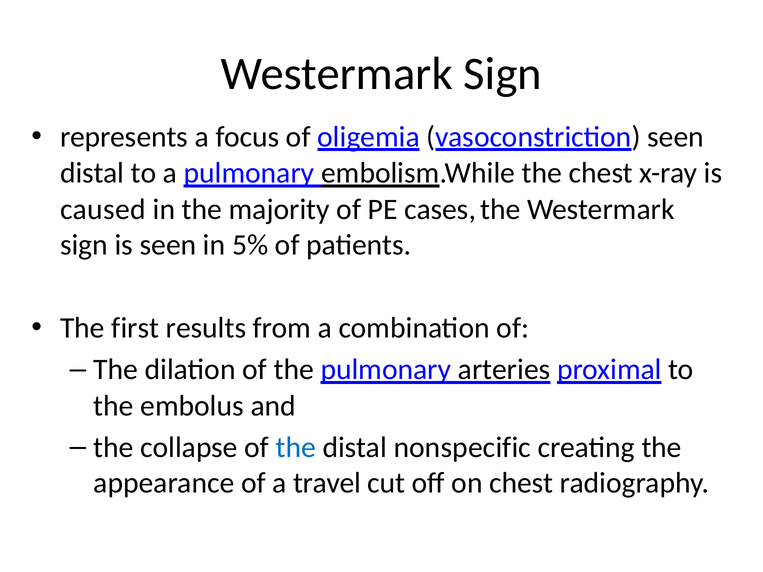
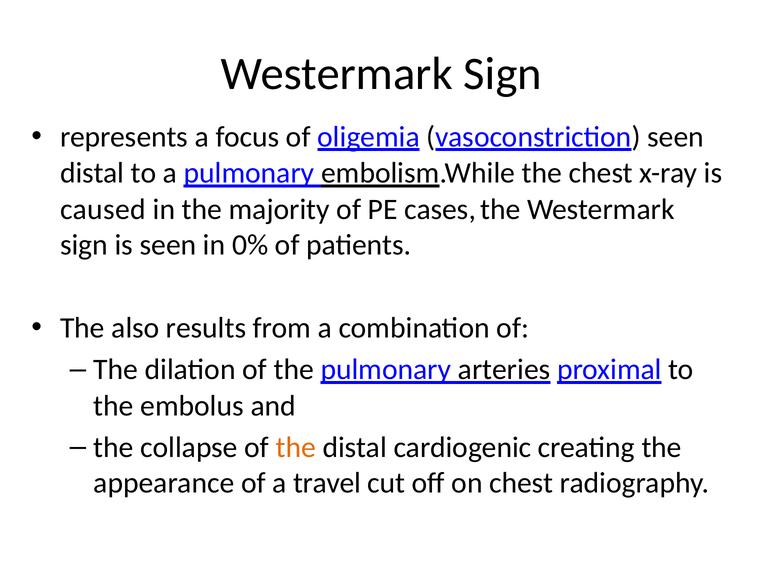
5%: 5% -> 0% (250, 245)
first: first -> also (135, 328)
the colour: blue -> orange (296, 448)
nonspecific: nonspecific -> cardiogenic (462, 448)
